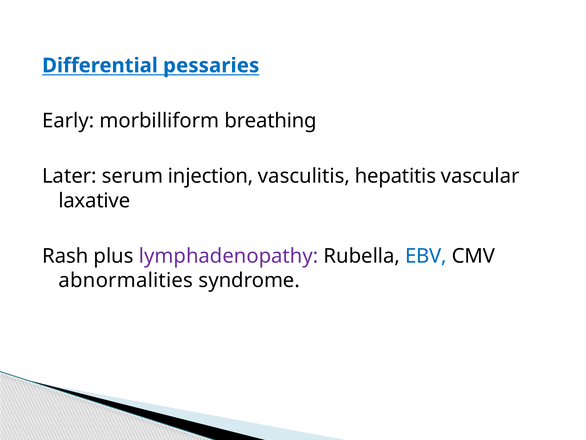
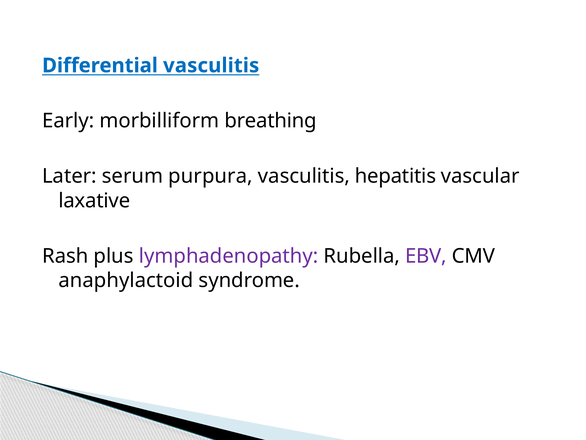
Differential pessaries: pessaries -> vasculitis (211, 65)
injection: injection -> purpura (211, 176)
EBV colour: blue -> purple (426, 256)
abnormalities: abnormalities -> anaphylactoid (126, 280)
